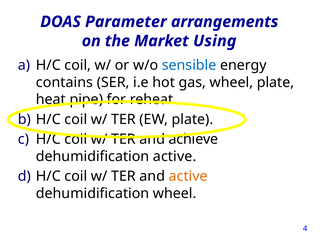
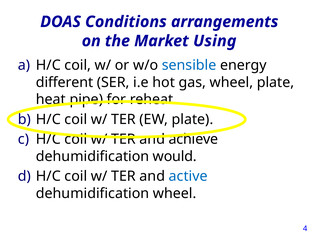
Parameter: Parameter -> Conditions (126, 22)
contains: contains -> different (65, 82)
dehumidification active: active -> would (175, 156)
active colour: orange -> blue (188, 176)
